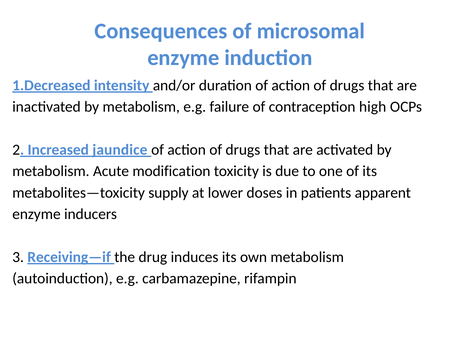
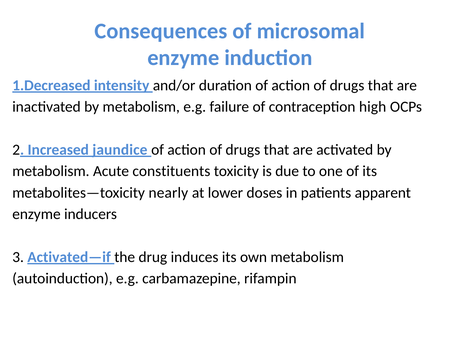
modification: modification -> constituents (171, 171)
supply: supply -> nearly (168, 193)
Receiving—if: Receiving—if -> Activated—if (69, 257)
